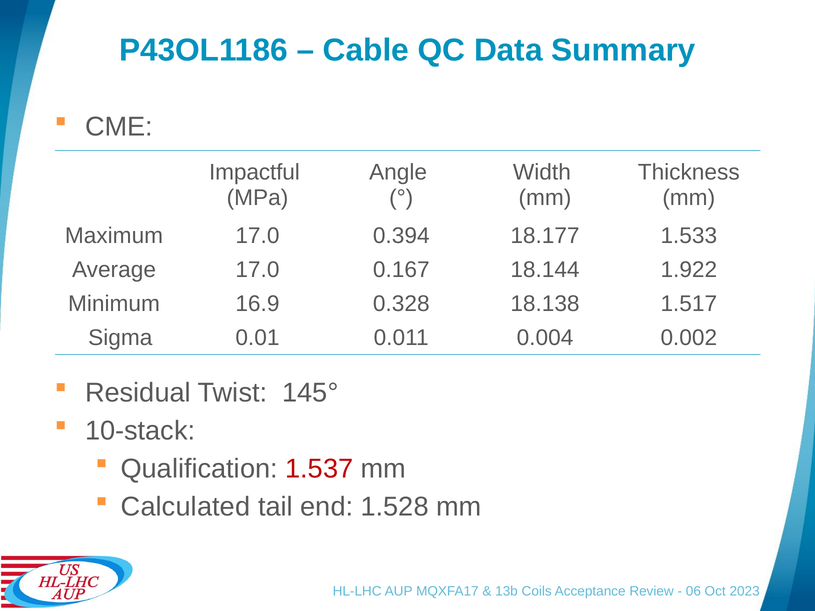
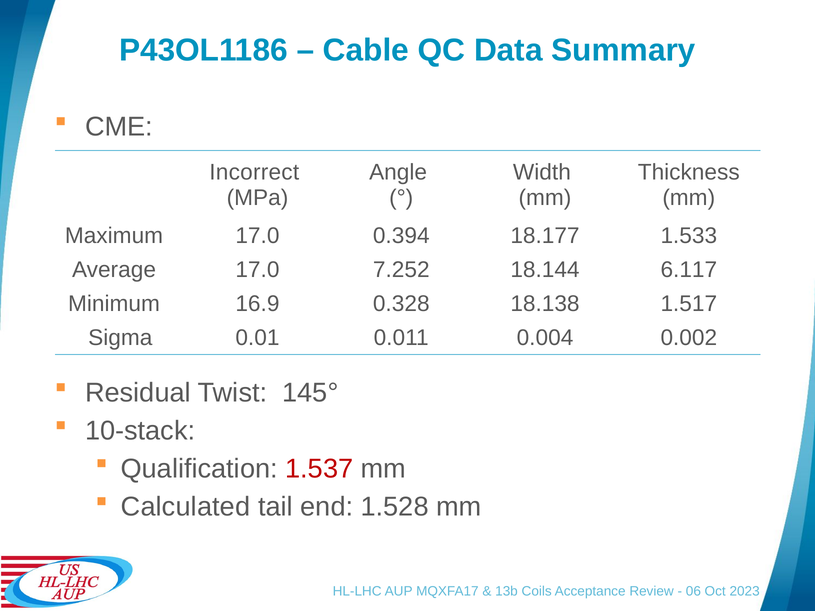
Impactful: Impactful -> Incorrect (254, 172)
0.167: 0.167 -> 7.252 (401, 270)
1.922: 1.922 -> 6.117 (689, 270)
